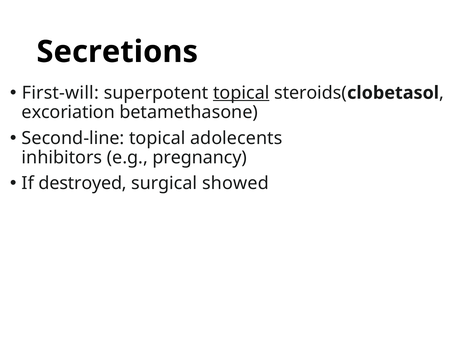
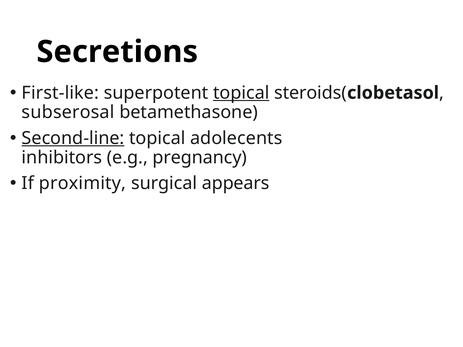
First-will: First-will -> First-like (60, 93)
excoriation: excoriation -> subserosal (68, 112)
Second-line underline: none -> present (73, 138)
destroyed: destroyed -> proximity (82, 183)
showed: showed -> appears (236, 183)
